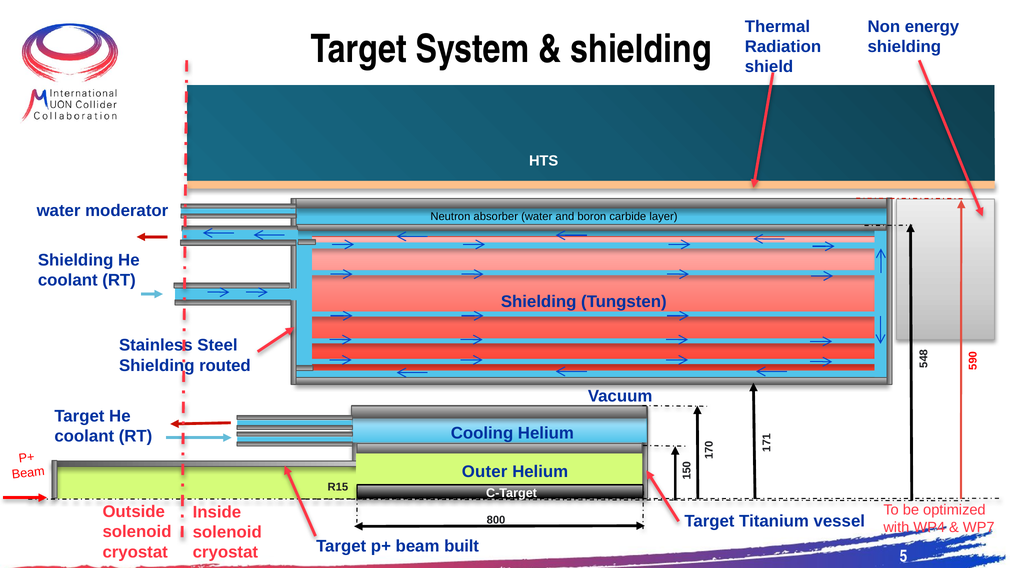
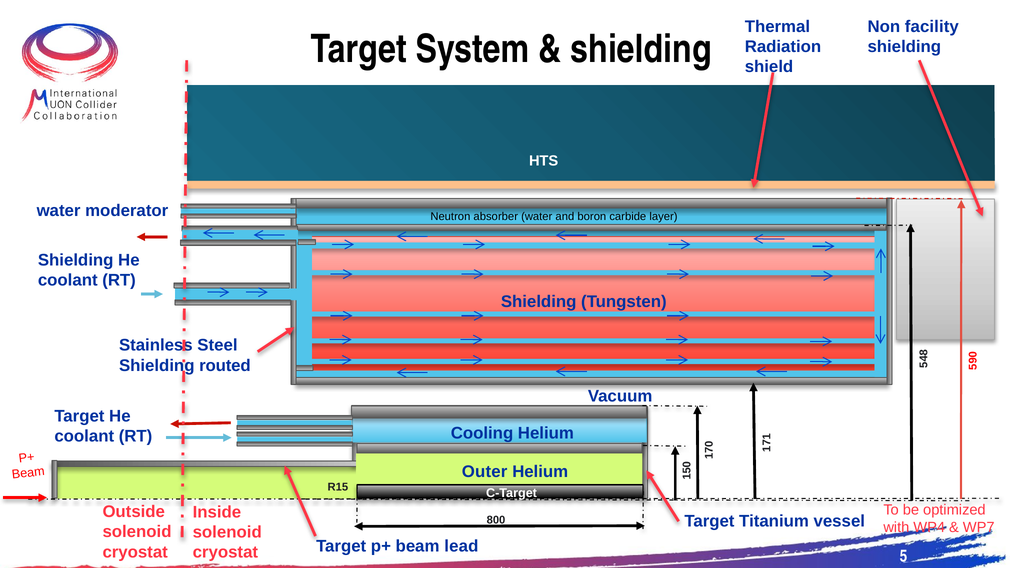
energy: energy -> facility (932, 27)
built: built -> lead (461, 546)
